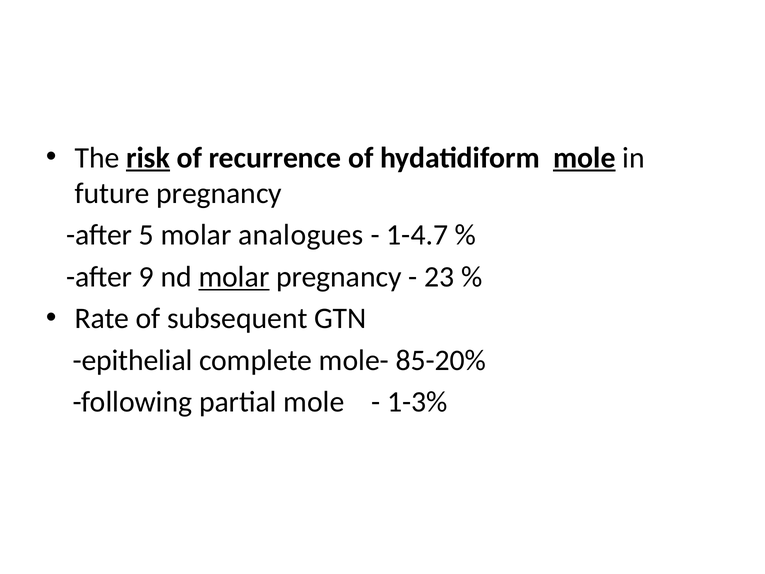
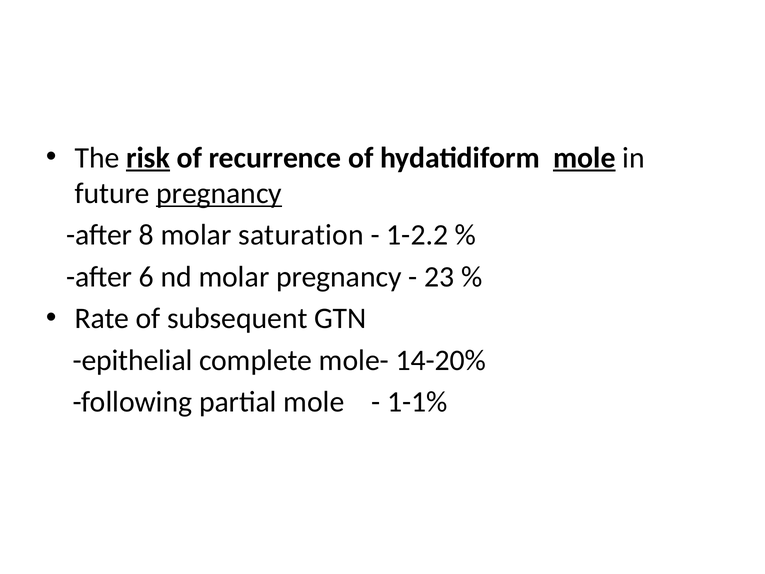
pregnancy underline: none -> present (219, 193)
5: 5 -> 8 (146, 235)
analogues: analogues -> saturation (301, 235)
1-4.7: 1-4.7 -> 1-2.2 (417, 235)
9: 9 -> 6 (146, 277)
molar underline: present -> none (234, 277)
85-20%: 85-20% -> 14-20% (441, 360)
1-3%: 1-3% -> 1-1% (417, 402)
